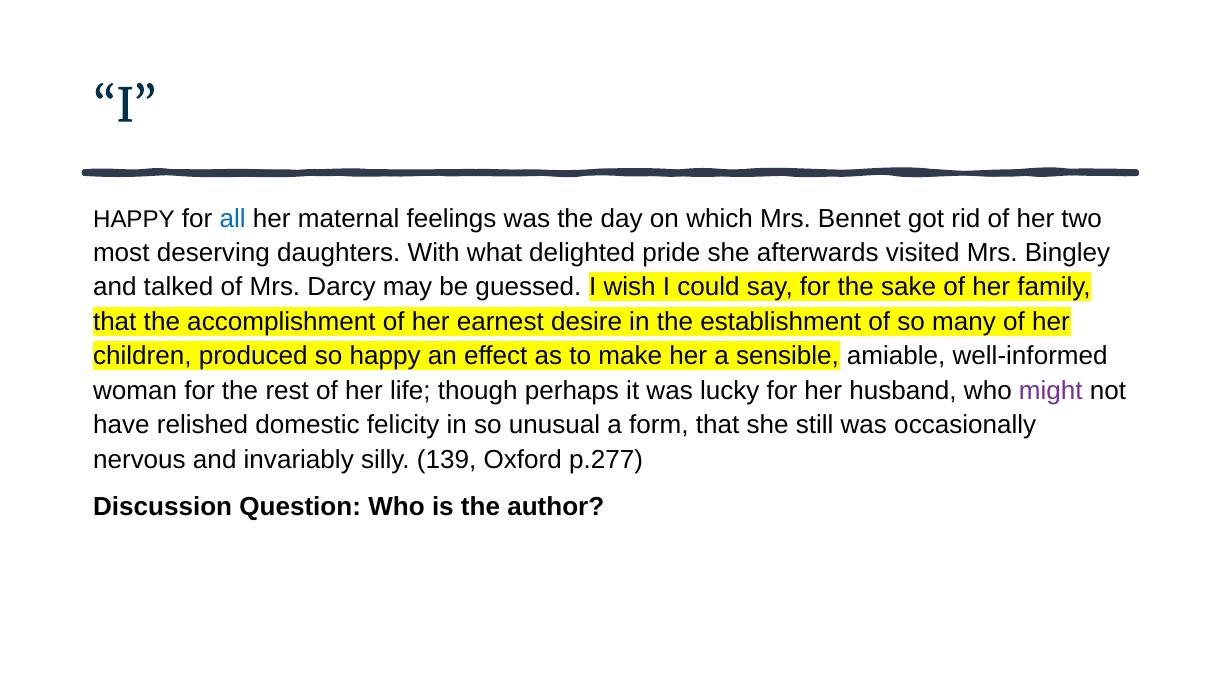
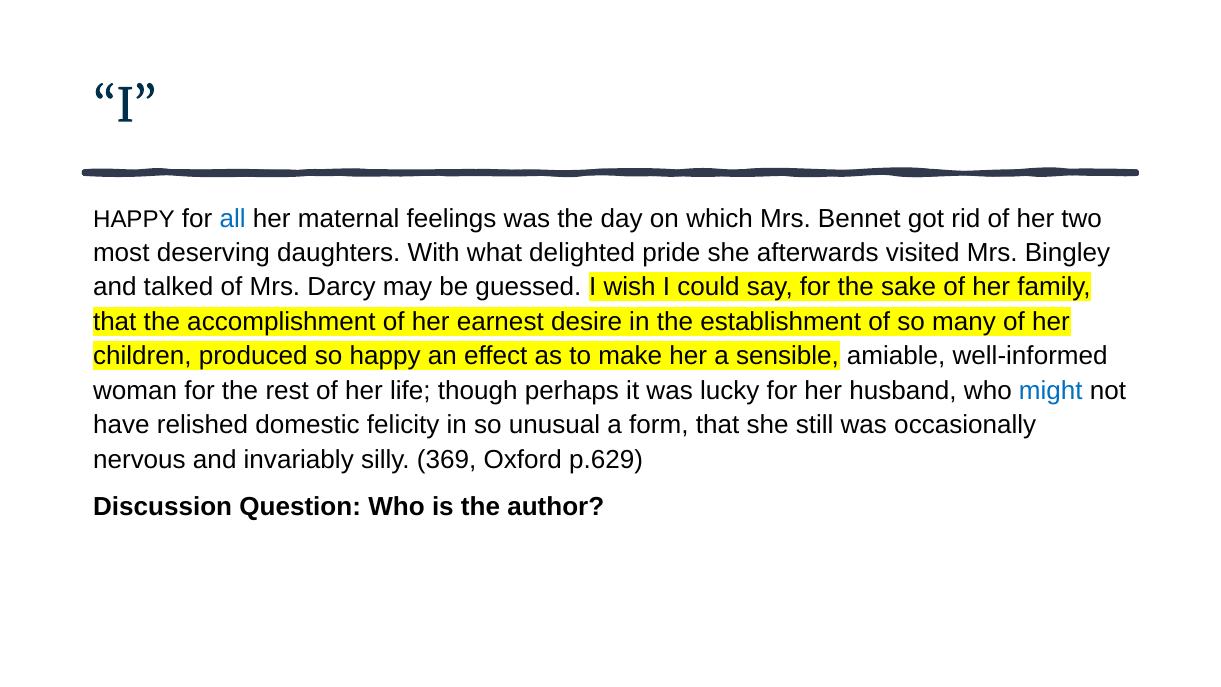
might colour: purple -> blue (1051, 391)
139: 139 -> 369 (447, 459)
p.277: p.277 -> p.629 (606, 459)
